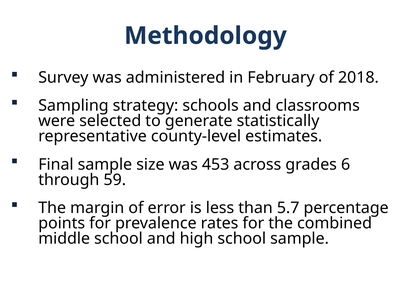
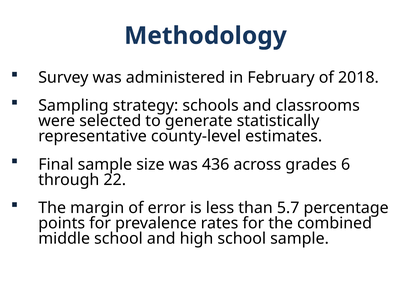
453: 453 -> 436 (216, 165)
59: 59 -> 22 (115, 180)
